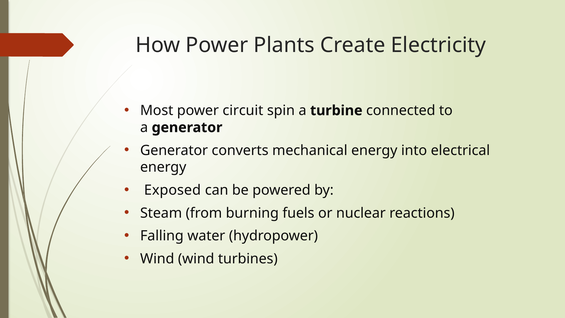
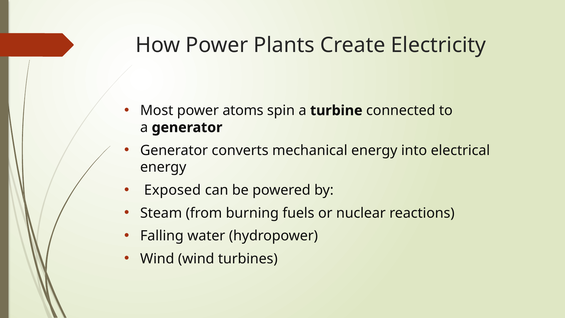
circuit: circuit -> atoms (243, 110)
